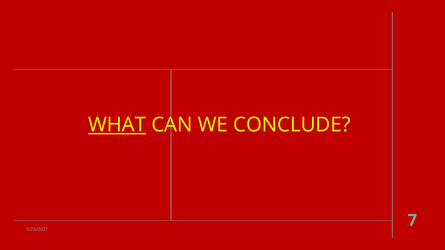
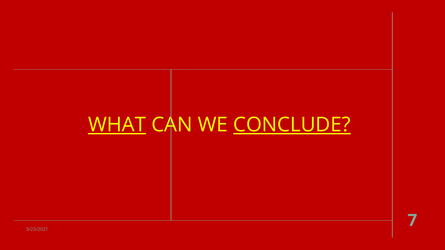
CONCLUDE underline: none -> present (292, 125)
